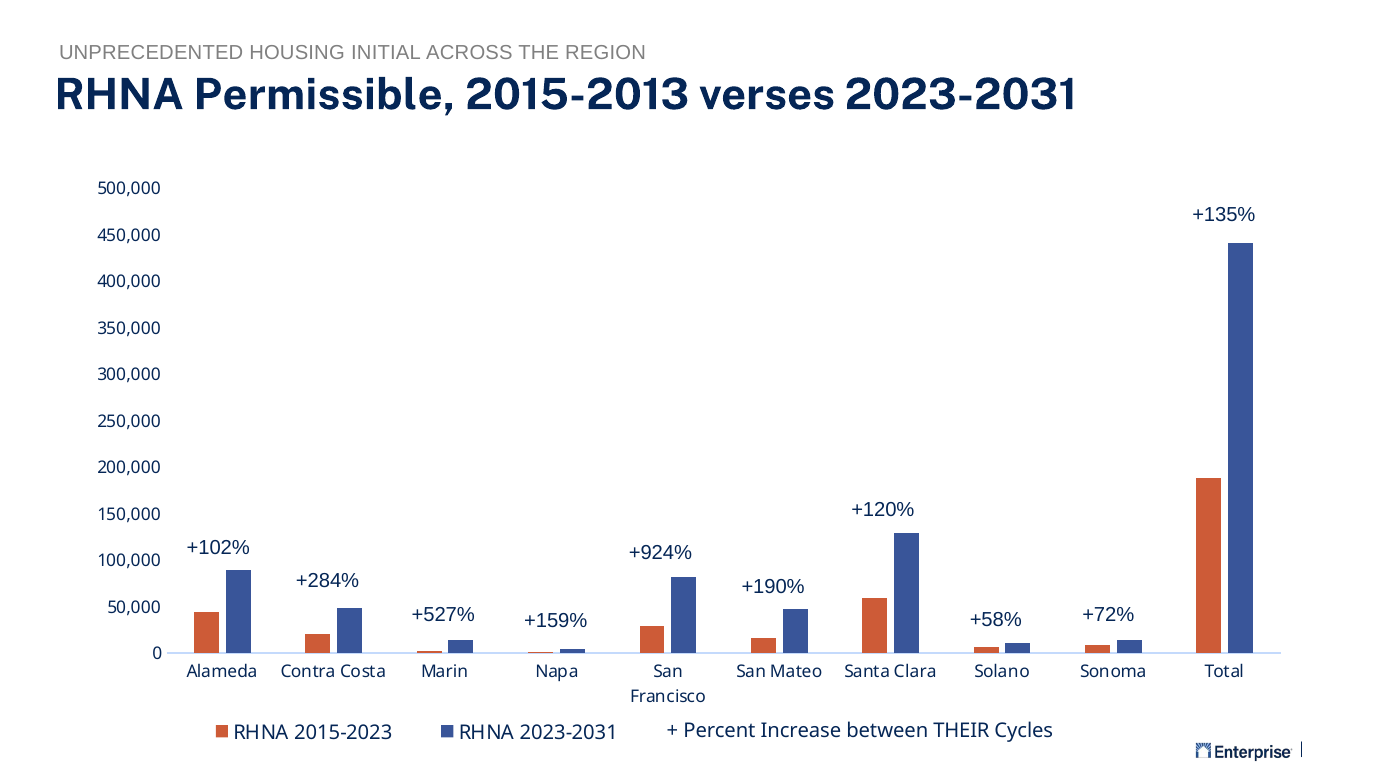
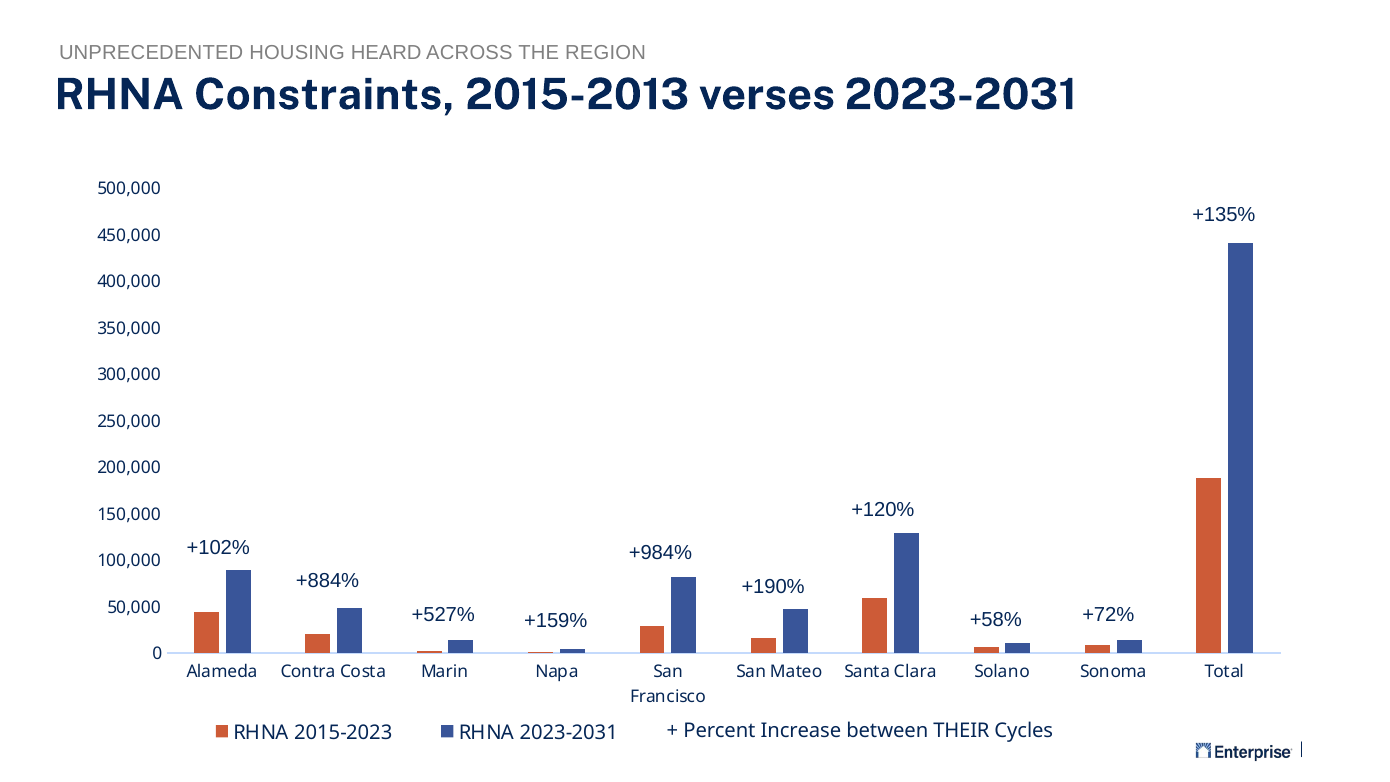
INITIAL: INITIAL -> HEARD (386, 52)
Permissible: Permissible -> Constraints (324, 95)
+924%: +924% -> +984% (660, 552)
+284%: +284% -> +884% (328, 581)
